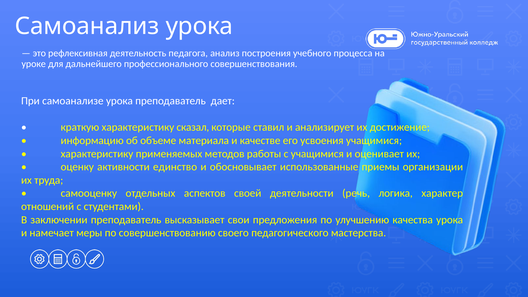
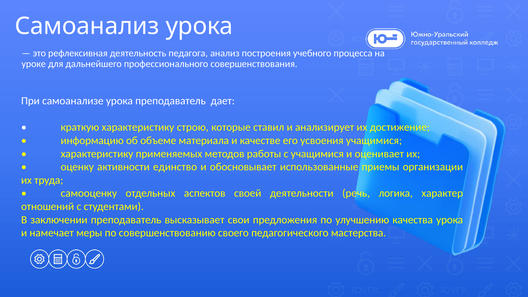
сказал: сказал -> строю (193, 127)
